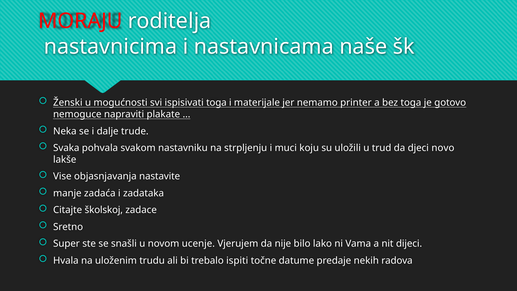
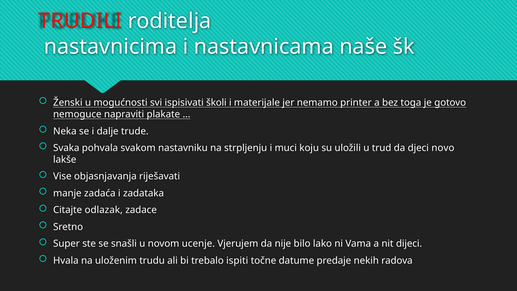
MORAJU: MORAJU -> TRUDILI (80, 21)
ispisivati toga: toga -> školi (216, 103)
nastavite: nastavite -> riješavati (160, 176)
školskoj: školskoj -> odlazak (104, 210)
